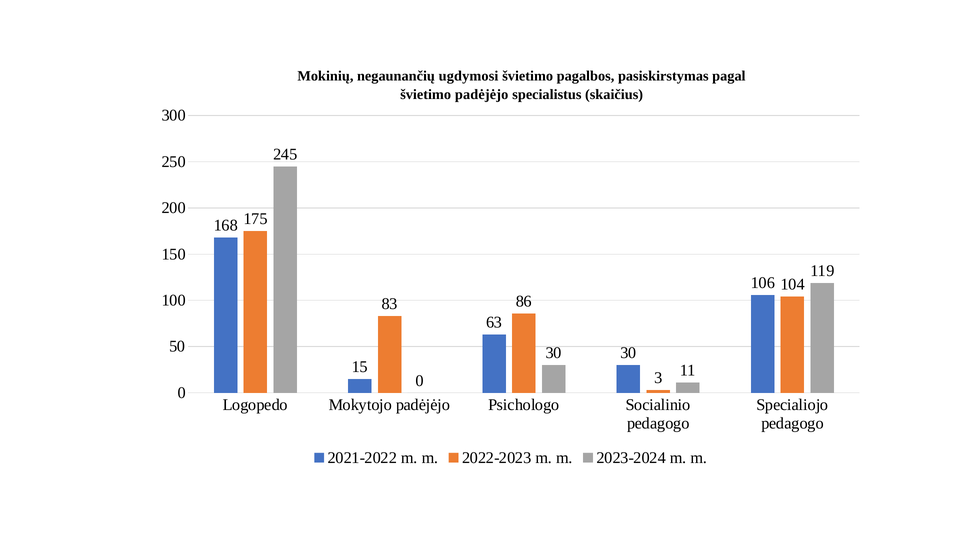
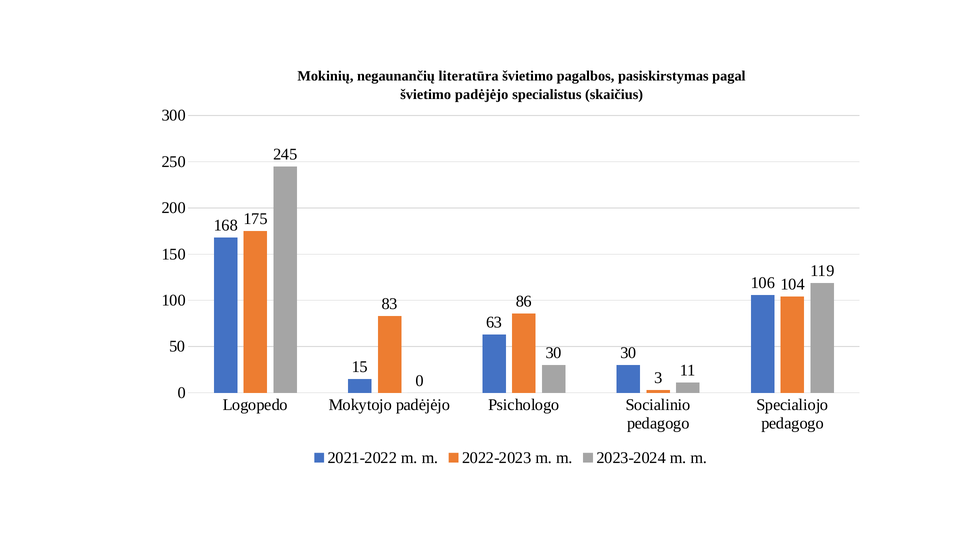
ugdymosi: ugdymosi -> literatūra (469, 76)
